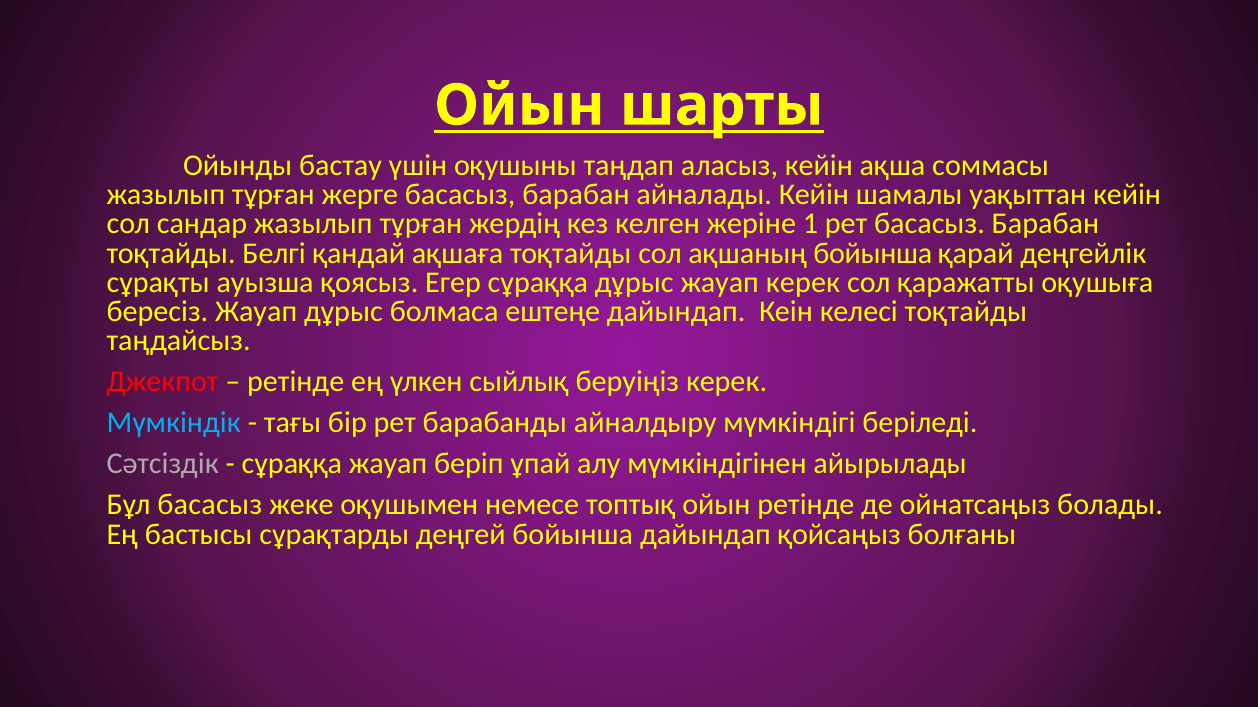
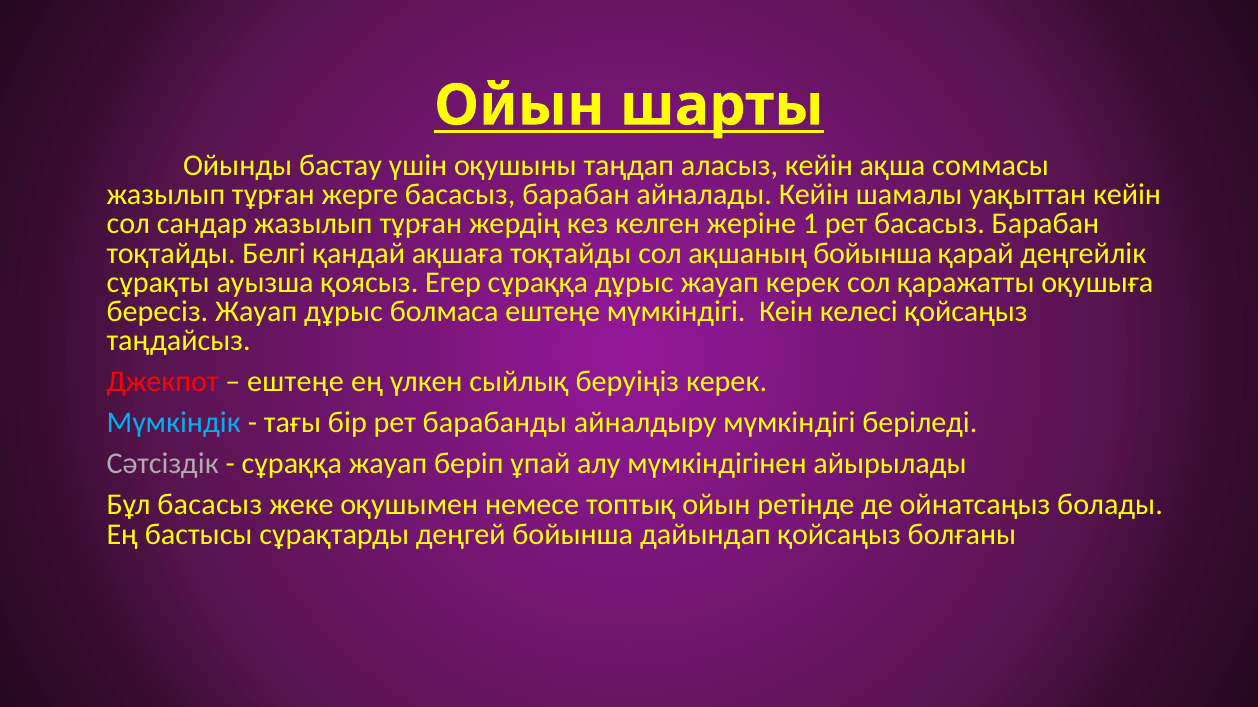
ештеңе дайындап: дайындап -> мүмкіндігі (676, 312)
келесі тоқтайды: тоқтайды -> қойсаңыз (966, 312)
ретінде: ретінде -> ештеңе (296, 382)
